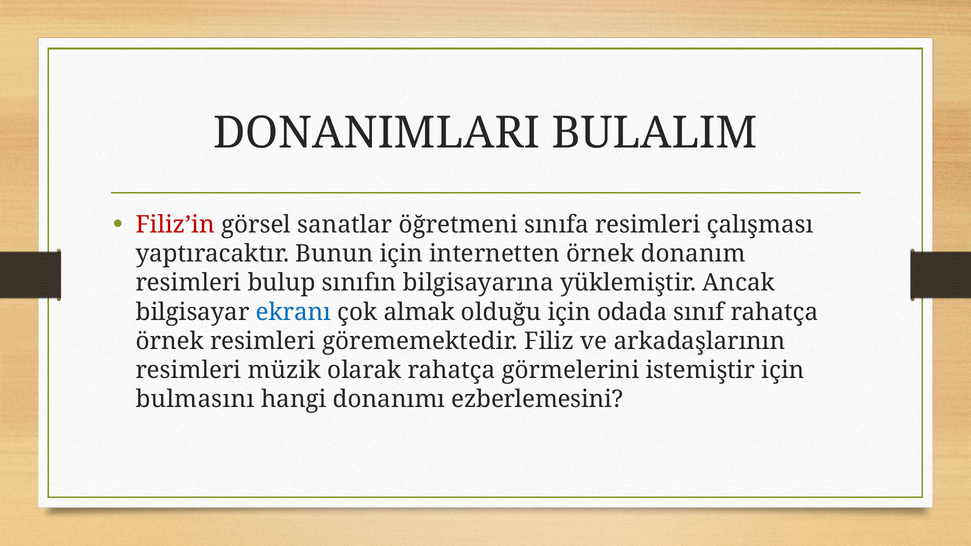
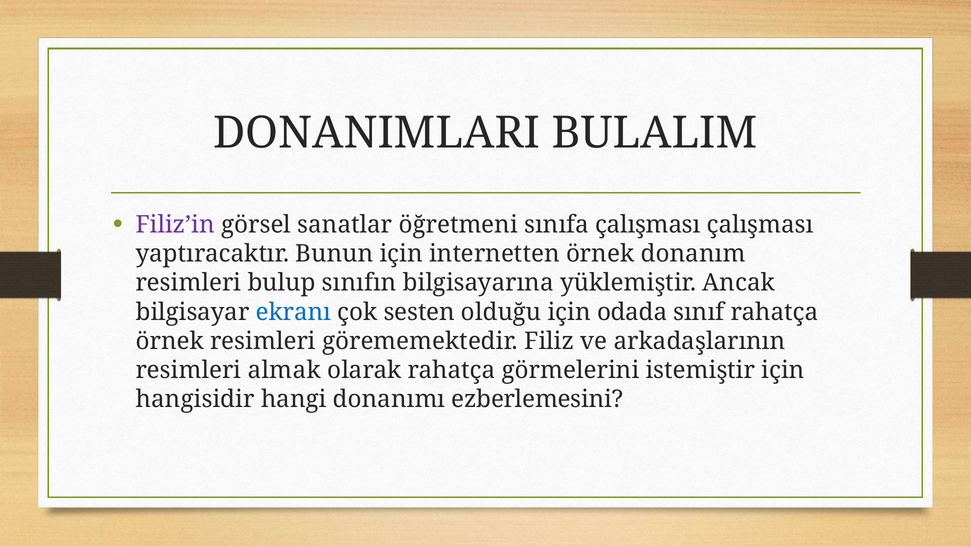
Filiz’in colour: red -> purple (175, 225)
sınıfa resimleri: resimleri -> çalışması (648, 225)
almak: almak -> sesten (419, 312)
müzik: müzik -> almak (284, 370)
bulmasını: bulmasını -> hangisidir (195, 400)
